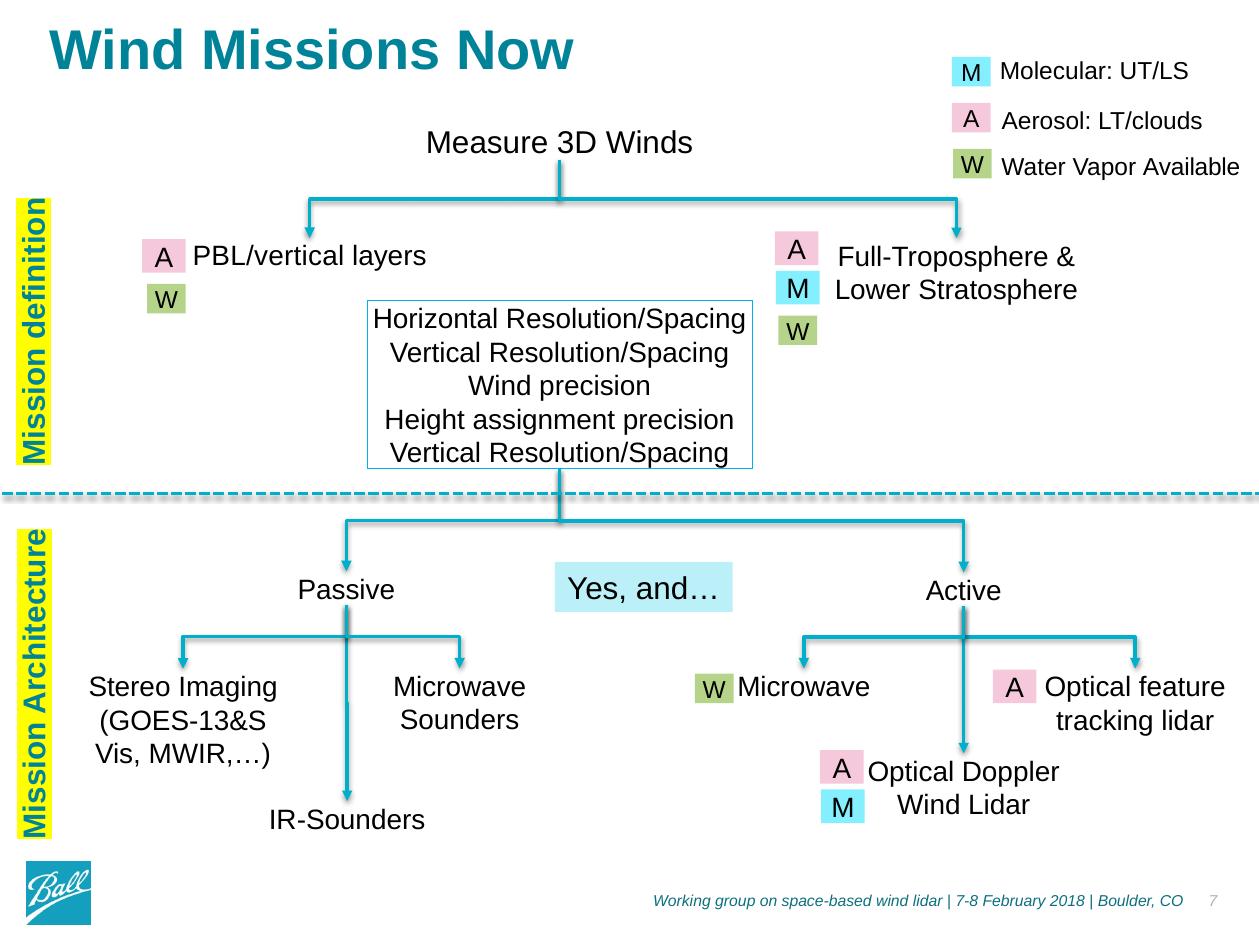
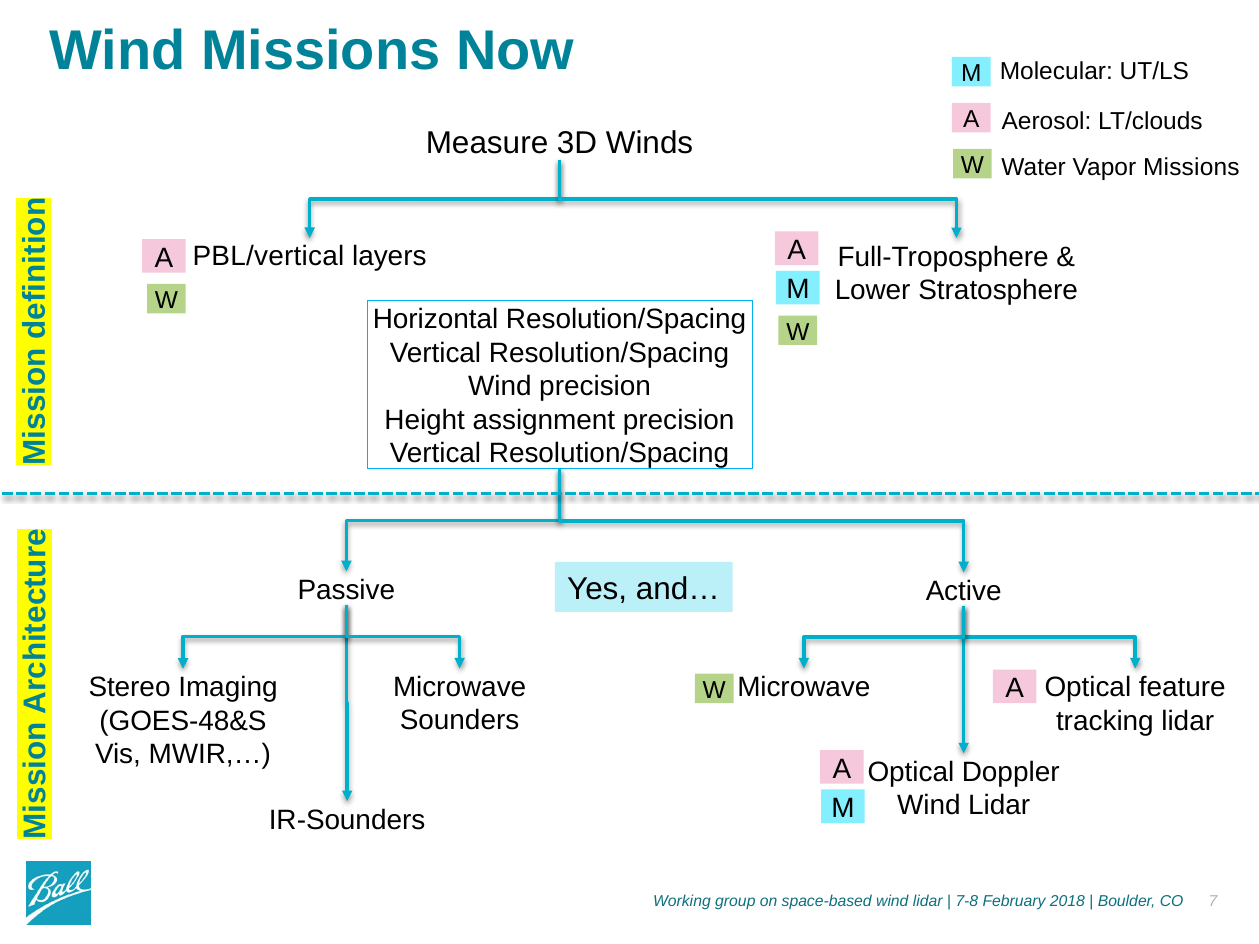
Vapor Available: Available -> Missions (1191, 168)
GOES-13&S: GOES-13&S -> GOES-48&S (183, 721)
